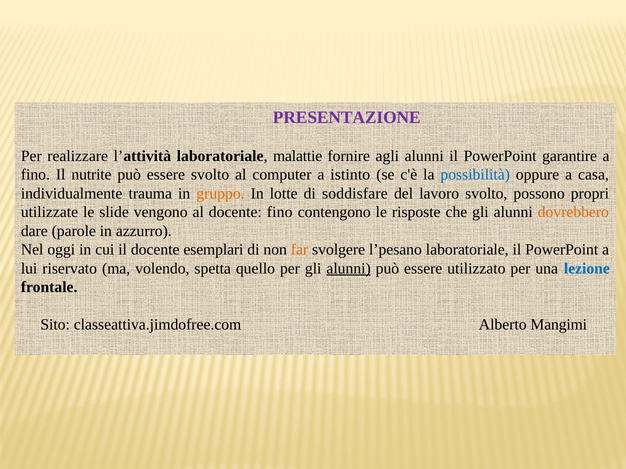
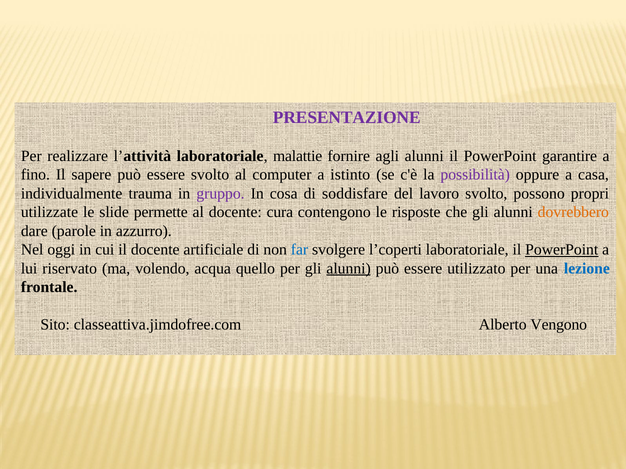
nutrite: nutrite -> sapere (91, 175)
possibilità colour: blue -> purple (475, 175)
gruppo colour: orange -> purple (221, 194)
lotte: lotte -> cosa (284, 194)
vengono: vengono -> permette (161, 212)
docente fino: fino -> cura (280, 212)
esemplari: esemplari -> artificiale (213, 250)
far colour: orange -> blue (299, 250)
l’pesano: l’pesano -> l’coperti (395, 250)
PowerPoint underline: none -> present (562, 250)
spetta: spetta -> acqua (213, 269)
Mangimi: Mangimi -> Vengono (559, 325)
